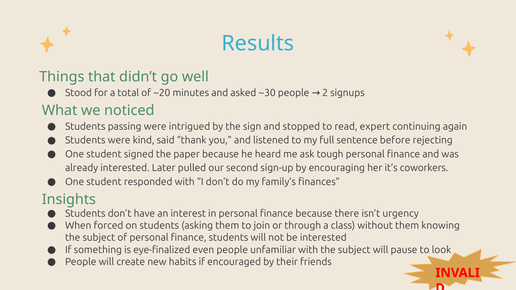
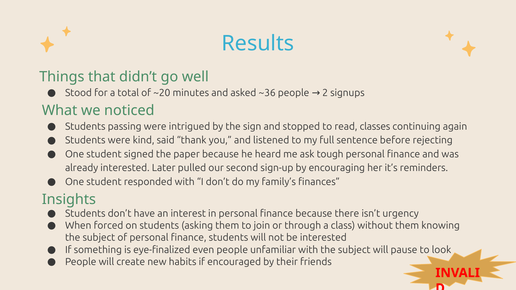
~30: ~30 -> ~36 (267, 93)
expert: expert -> classes (375, 127)
coworkers: coworkers -> reminders (424, 168)
